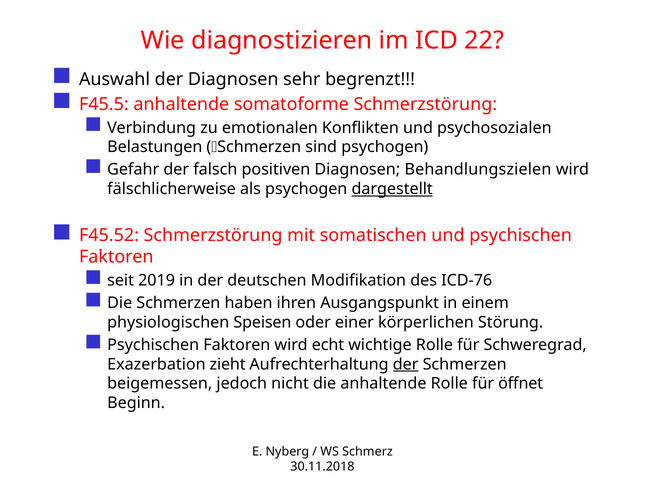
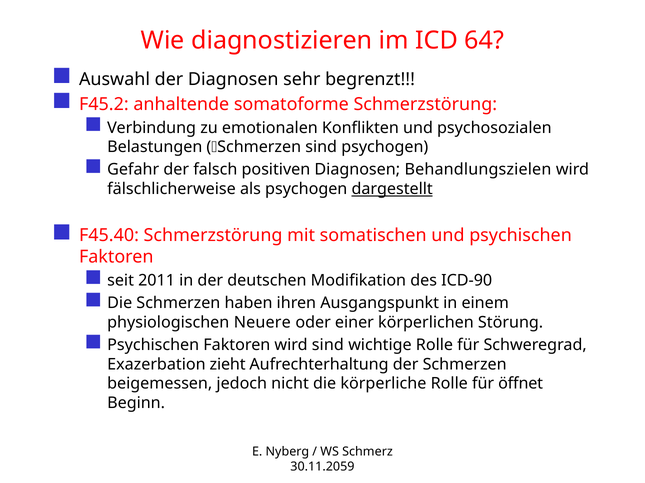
22: 22 -> 64 (484, 40)
F45.5: F45.5 -> F45.2 (104, 104)
F45.52: F45.52 -> F45.40 (109, 236)
2019: 2019 -> 2011 (157, 281)
ICD-76: ICD-76 -> ICD-90 (467, 281)
Speisen: Speisen -> Neuere (262, 323)
wird echt: echt -> sind (328, 345)
der underline: present -> none (406, 365)
die anhaltende: anhaltende -> körperliche (383, 384)
30.11.2018: 30.11.2018 -> 30.11.2059 (322, 467)
